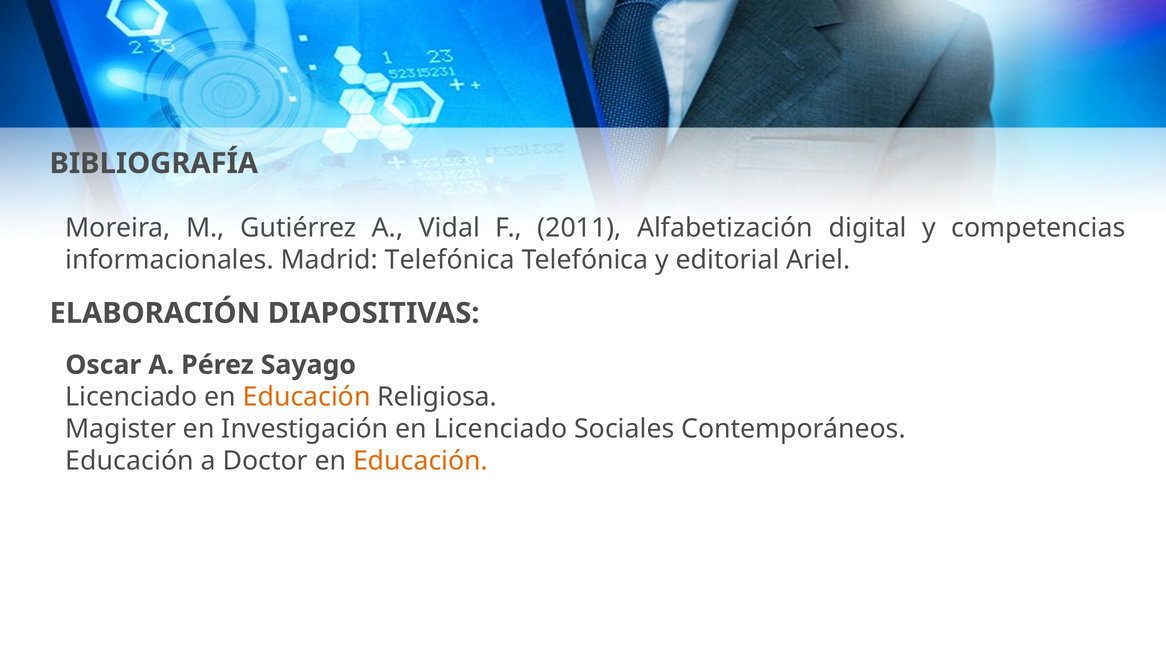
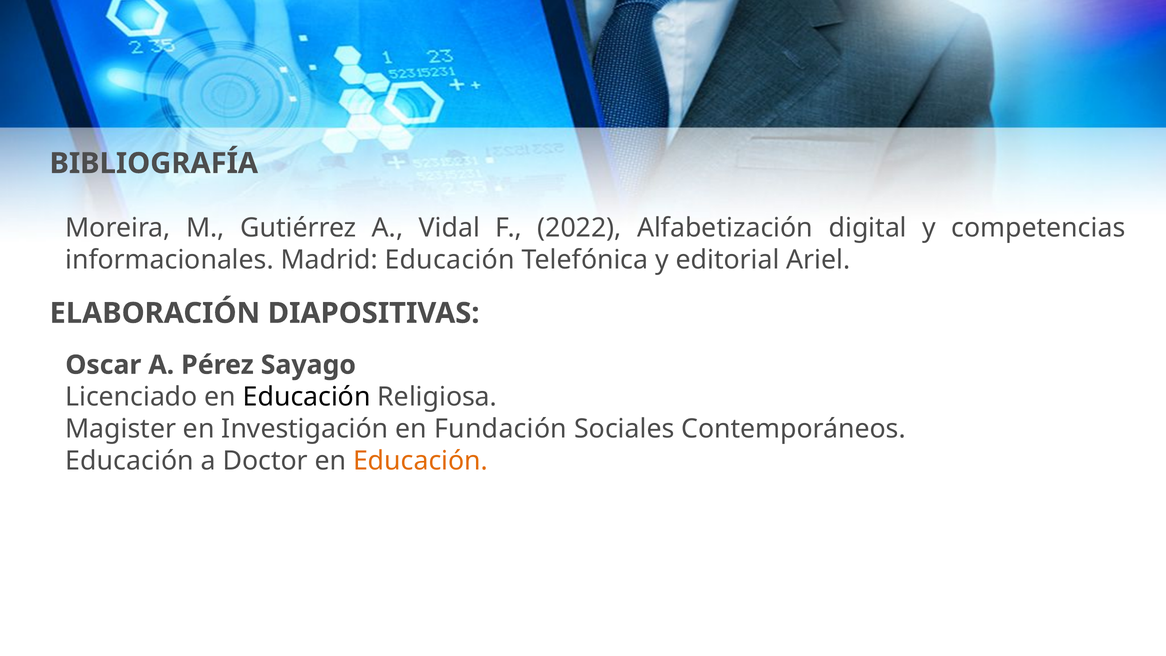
2011: 2011 -> 2022 (580, 228)
Madrid Telefónica: Telefónica -> Educación (450, 260)
Educación colour: orange -> black (307, 397)
en Licenciado: Licenciado -> Fundación (501, 429)
